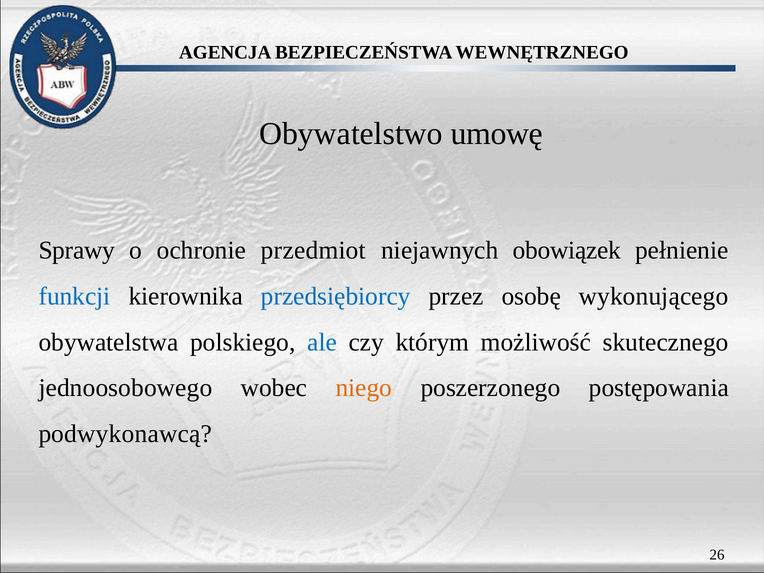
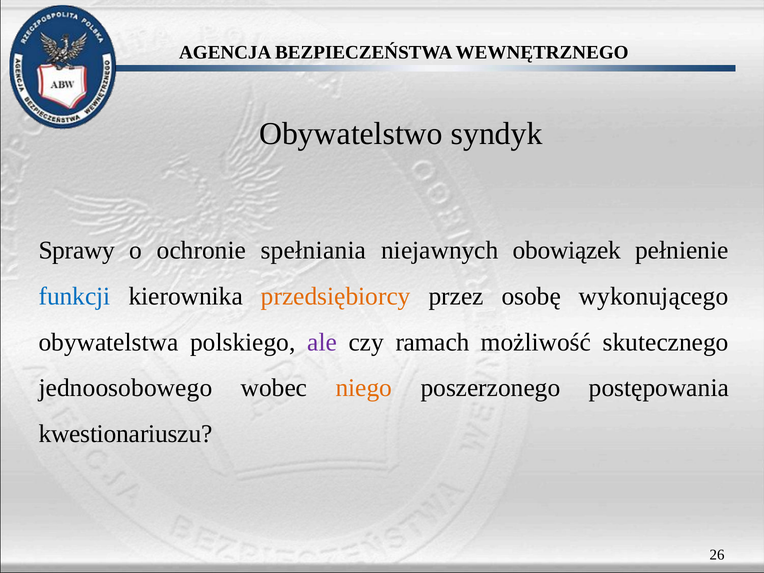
umowę: umowę -> syndyk (497, 134)
przedmiot: przedmiot -> spełniania (313, 250)
przedsiębiorcy colour: blue -> orange (336, 296)
ale colour: blue -> purple (322, 342)
którym: którym -> ramach (432, 342)
podwykonawcą: podwykonawcą -> kwestionariuszu (125, 434)
